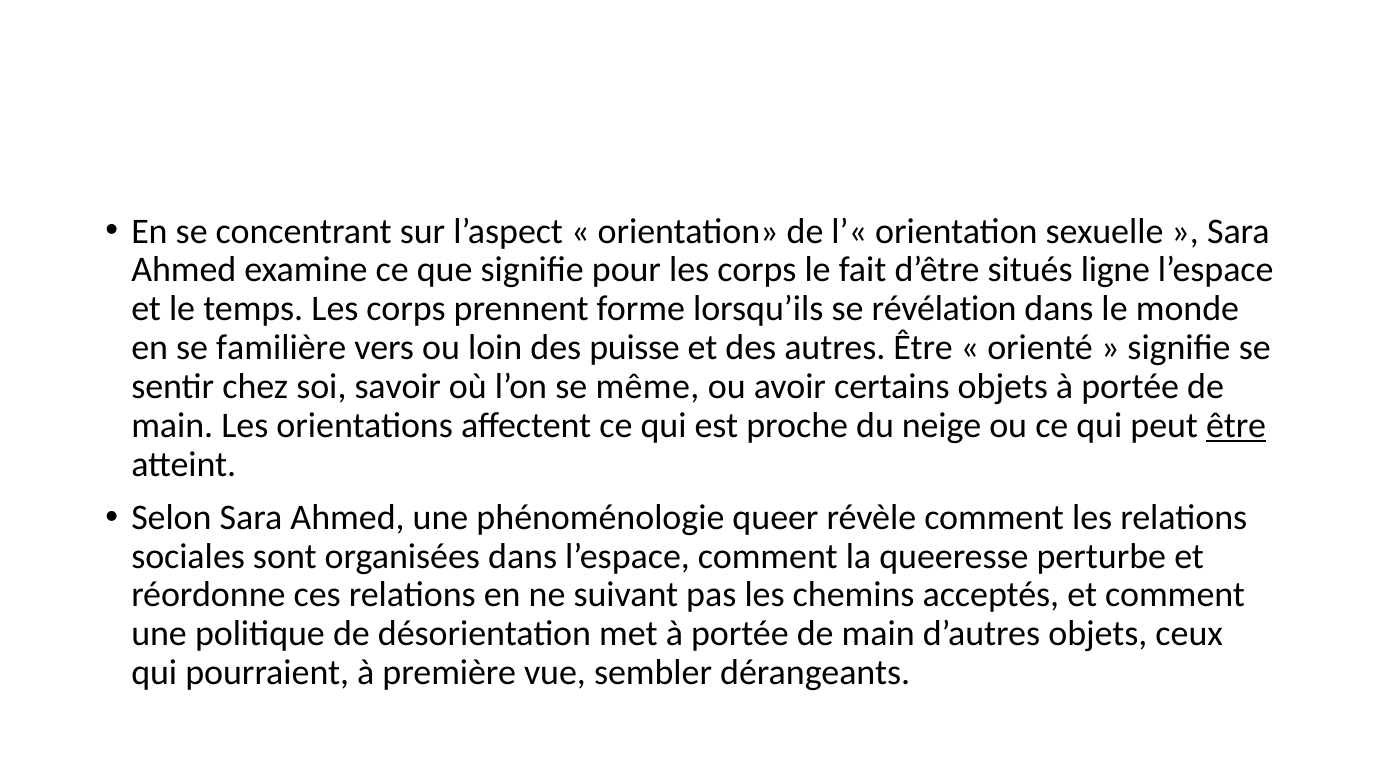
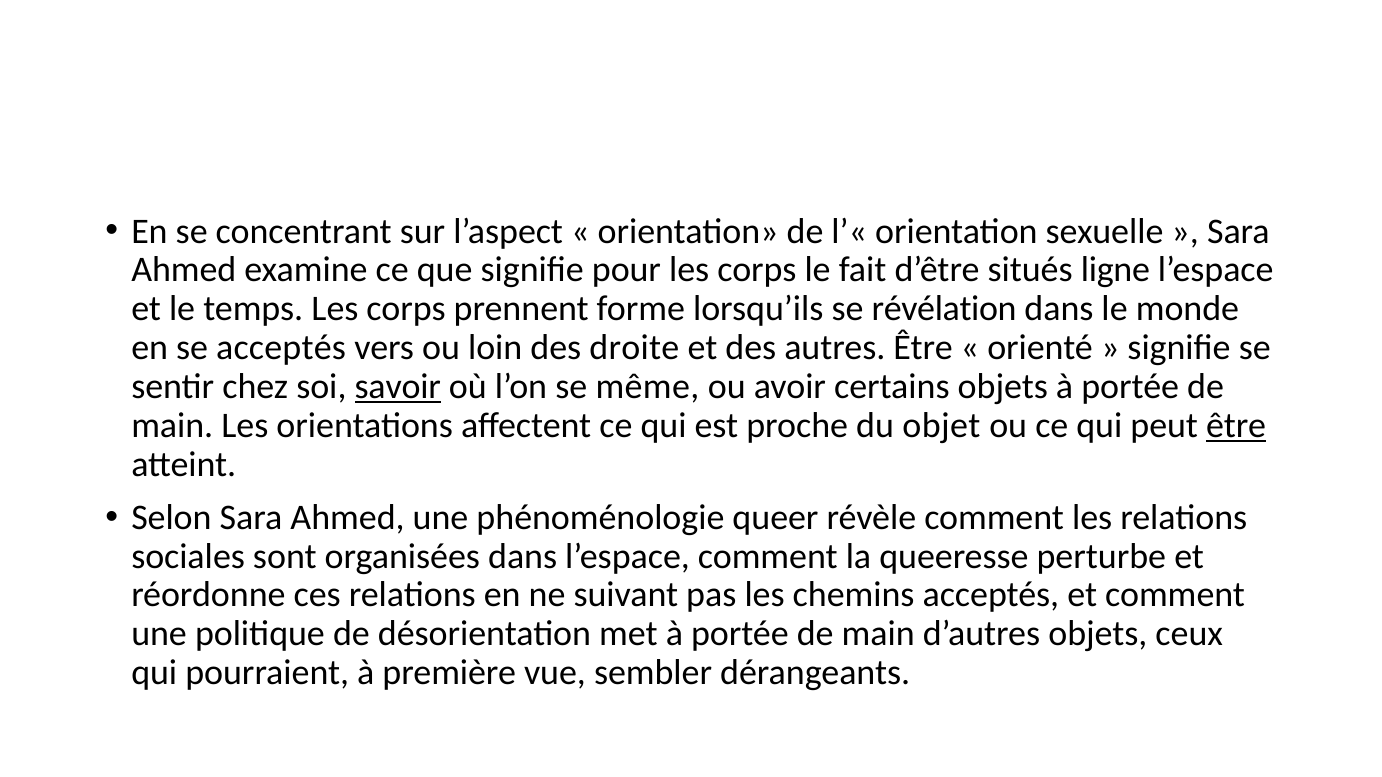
se familière: familière -> acceptés (281, 348)
puisse: puisse -> droite (634, 348)
savoir underline: none -> present (398, 387)
neige: neige -> objet (941, 426)
